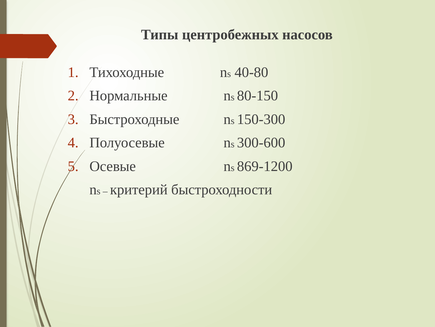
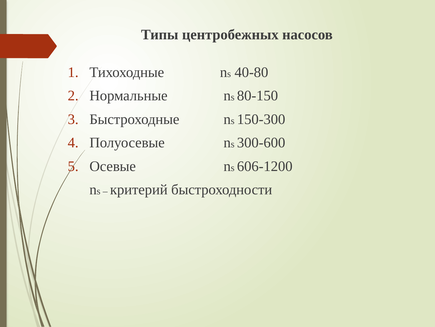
869-1200: 869-1200 -> 606-1200 (265, 166)
